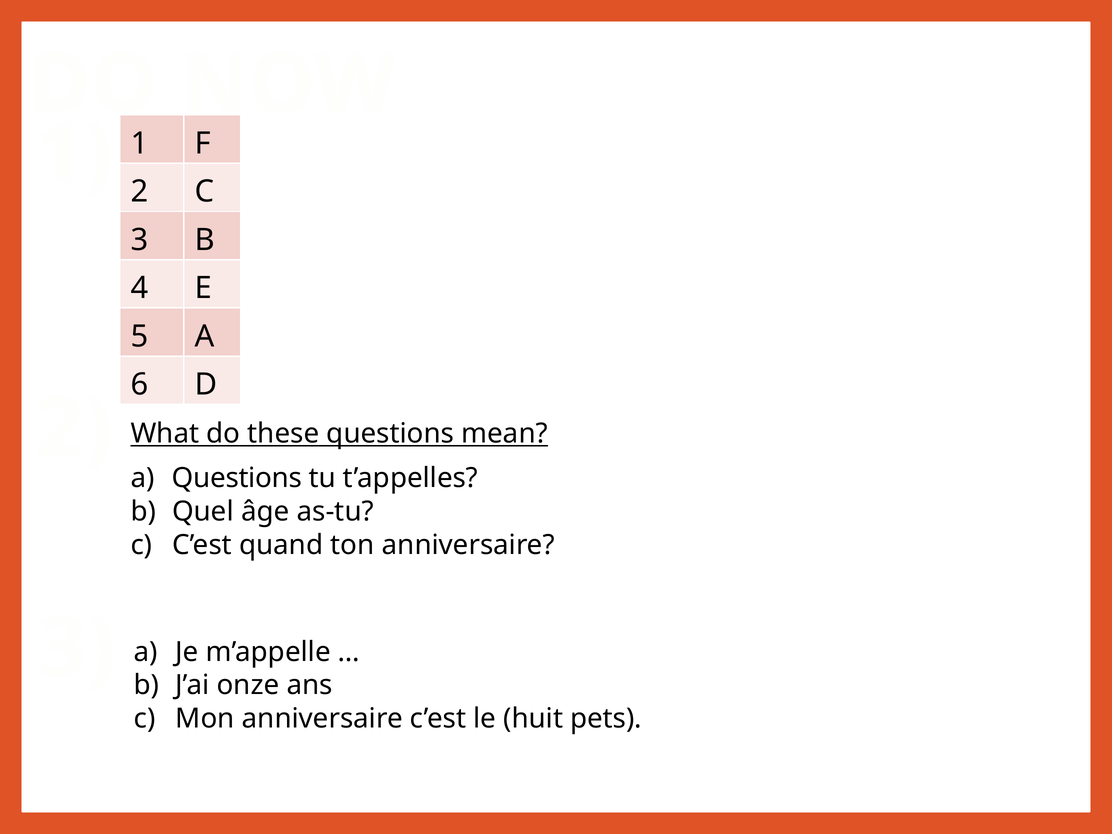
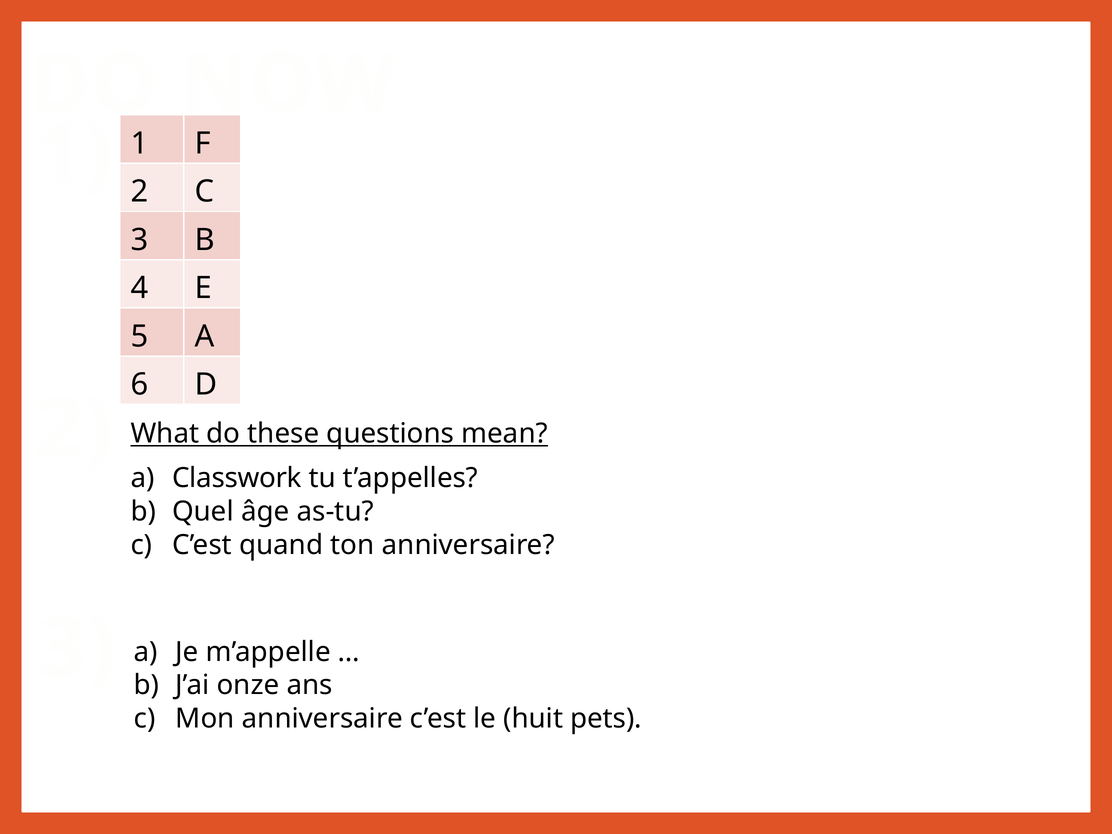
a Questions: Questions -> Classwork (237, 478)
